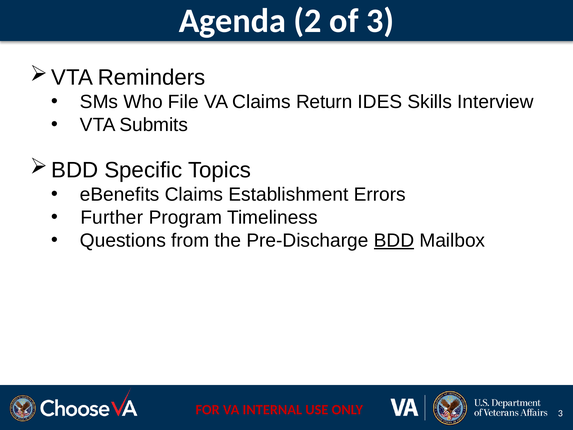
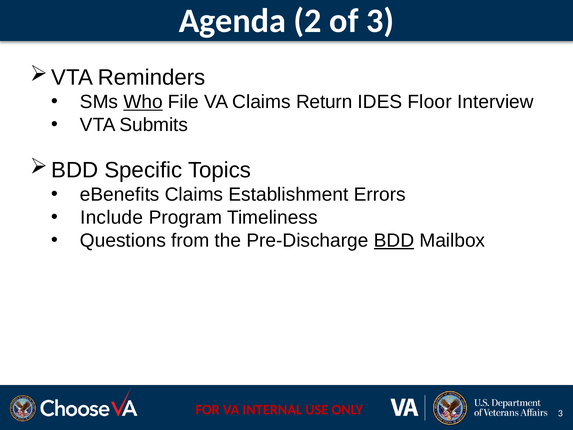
Who underline: none -> present (143, 102)
Skills: Skills -> Floor (430, 102)
Further: Further -> Include (112, 217)
